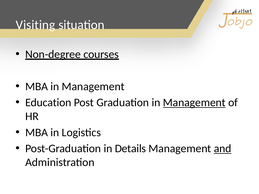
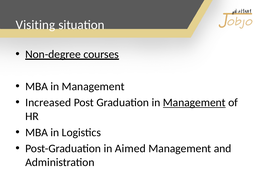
Education: Education -> Increased (48, 103)
Details: Details -> Aimed (130, 149)
and underline: present -> none (223, 149)
